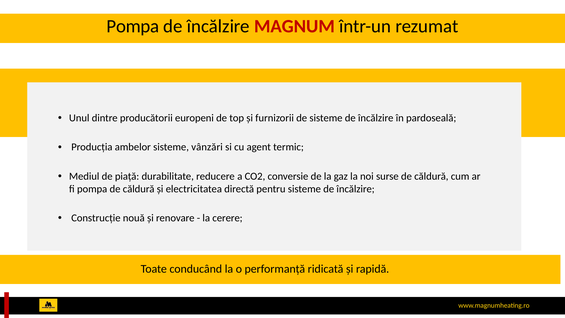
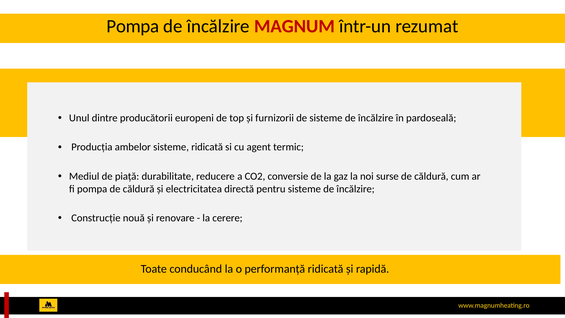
sisteme vânzări: vânzări -> ridicată (207, 147)
